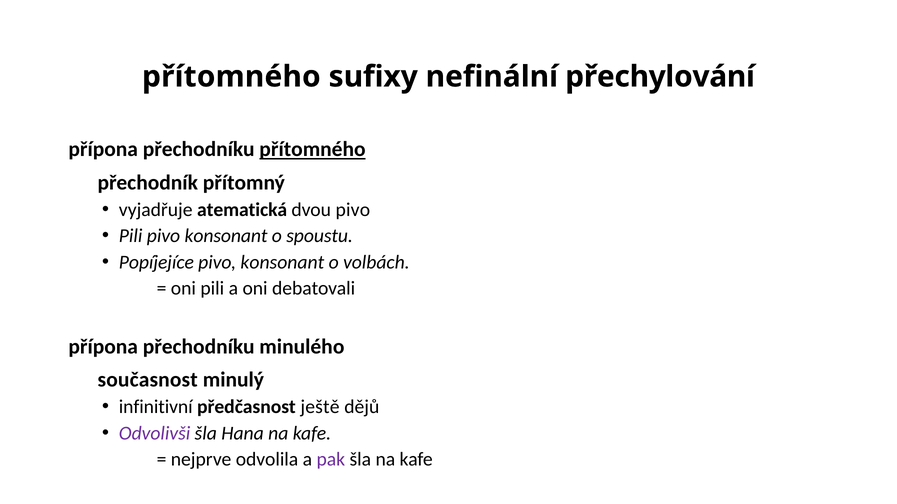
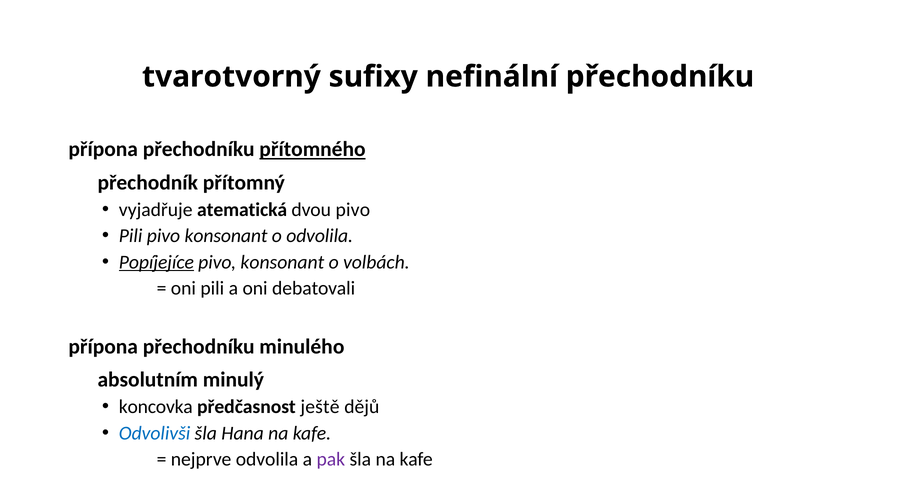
přítomného: přítomného -> tvarotvorný (231, 77)
nefinální přechylování: přechylování -> přechodníku (660, 77)
o spoustu: spoustu -> odvolila (320, 236)
Popíjejíce underline: none -> present (156, 262)
současnost: současnost -> absolutním (148, 380)
infinitivní: infinitivní -> koncovka (156, 407)
Odvolivši colour: purple -> blue (155, 434)
